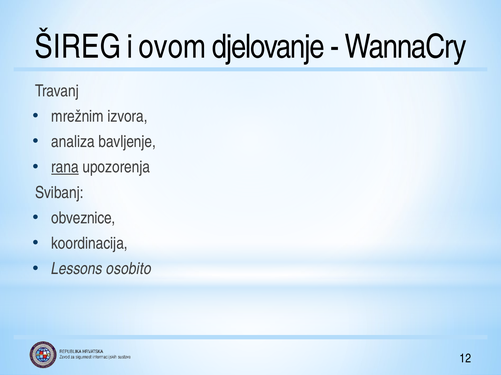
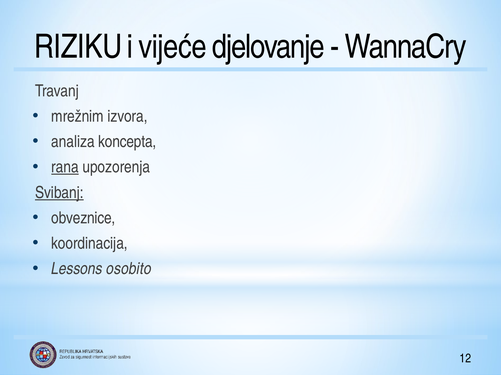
ŠIREG: ŠIREG -> RIZIKU (78, 47)
ovom: ovom -> vijeće (173, 47)
bavljenje: bavljenje -> koncepta (127, 142)
Svibanj underline: none -> present (59, 193)
